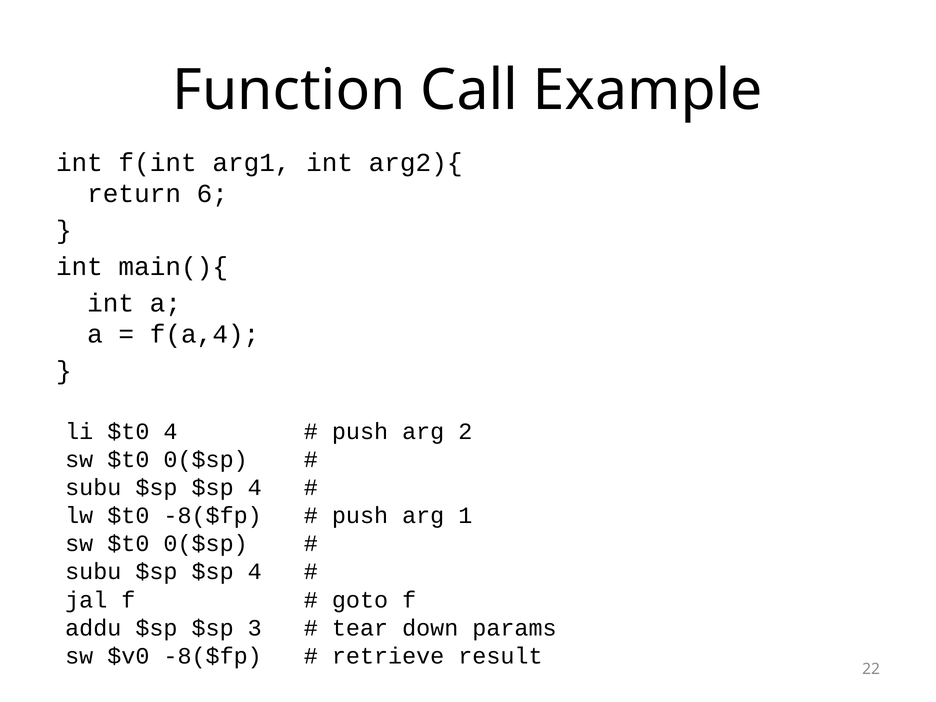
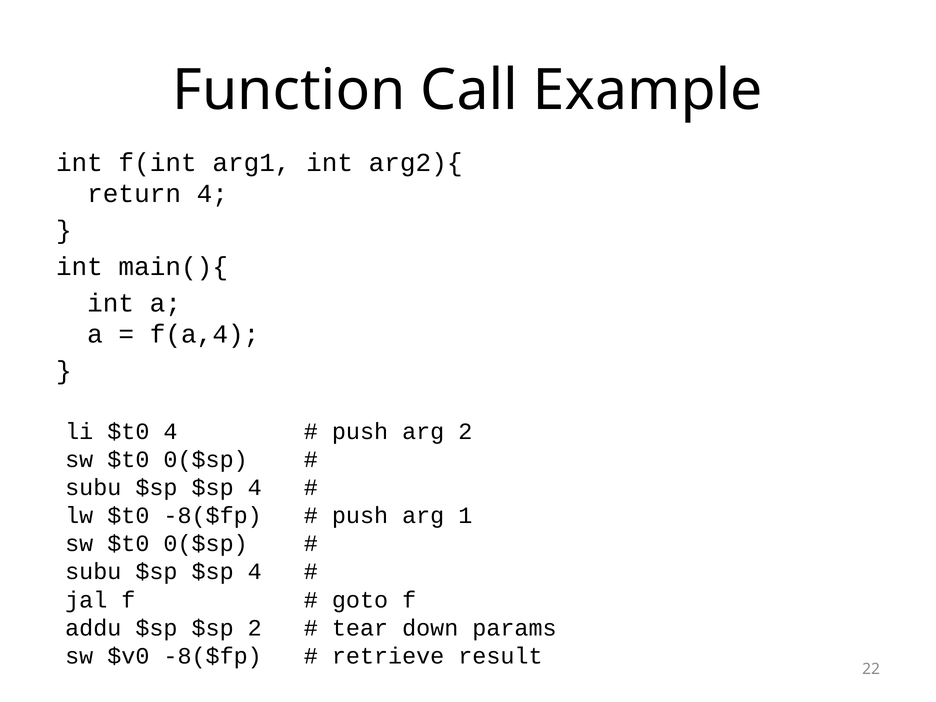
return 6: 6 -> 4 (212, 194)
$sp 3: 3 -> 2 (255, 628)
